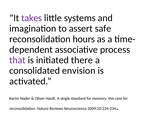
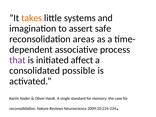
takes colour: purple -> orange (32, 18)
hours: hours -> areas (84, 39)
there: there -> affect (82, 60)
envision: envision -> possible (79, 71)
